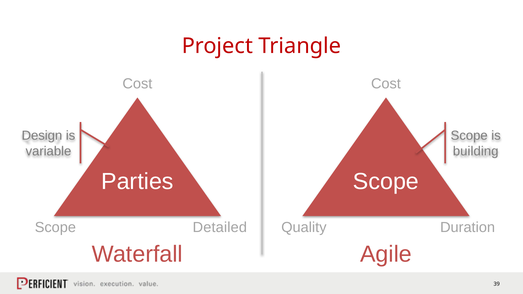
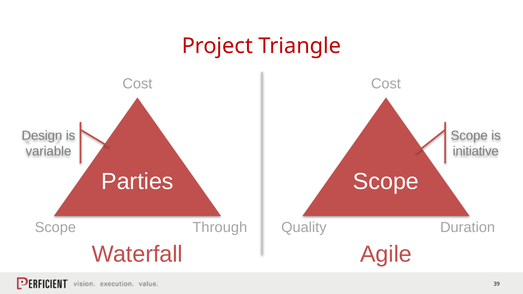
building: building -> initiative (476, 151)
Detailed: Detailed -> Through (220, 228)
